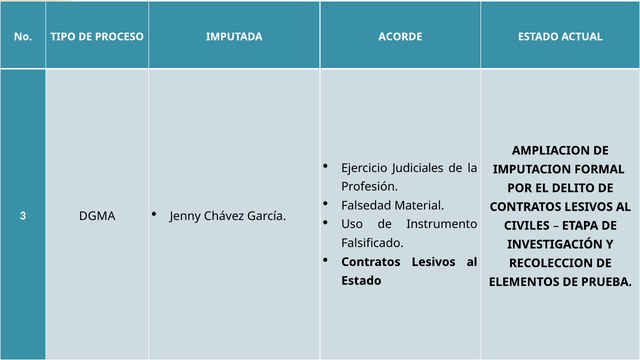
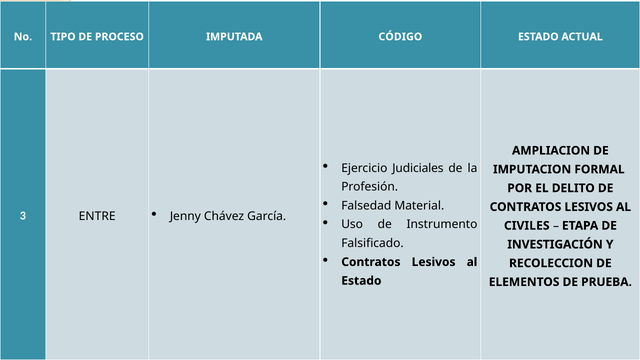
ACORDE: ACORDE -> CÓDIGO (400, 37)
DGMA: DGMA -> ENTRE (97, 216)
